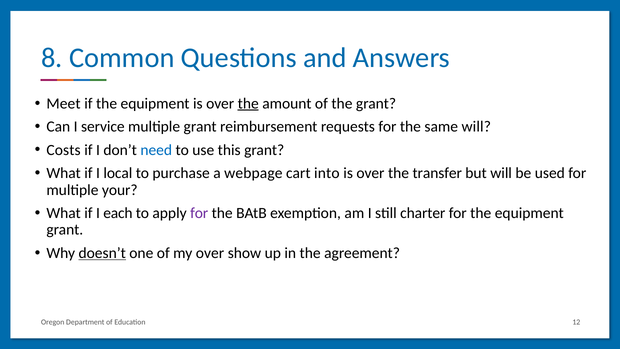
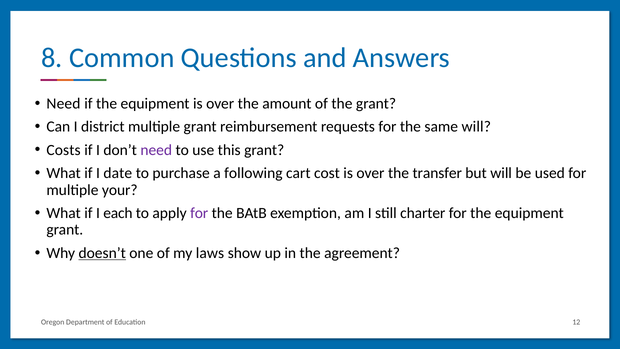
Meet: Meet -> Need (63, 103)
the underline: present -> none (248, 103)
service: service -> district (103, 127)
need colour: blue -> purple (156, 150)
local: local -> date (118, 173)
webpage: webpage -> following (253, 173)
into: into -> cost (327, 173)
my over: over -> laws (210, 253)
